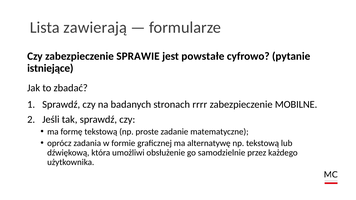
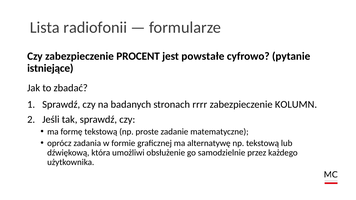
zawierają: zawierają -> radiofonii (95, 28)
SPRAWIE: SPRAWIE -> PROCENT (138, 56)
MOBILNE: MOBILNE -> KOLUMN (296, 105)
